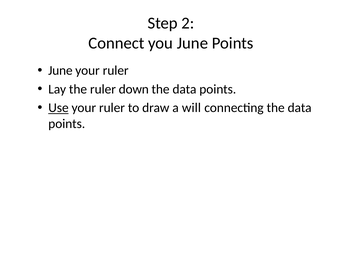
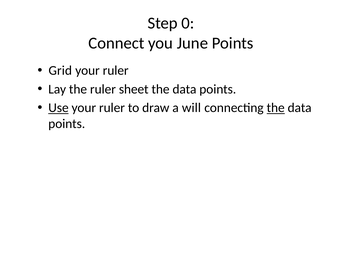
2: 2 -> 0 (188, 23)
June: June -> Grid (60, 70)
down: down -> sheet (134, 89)
the underline: none -> present (276, 108)
